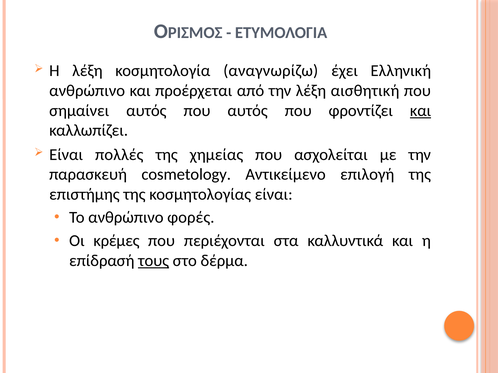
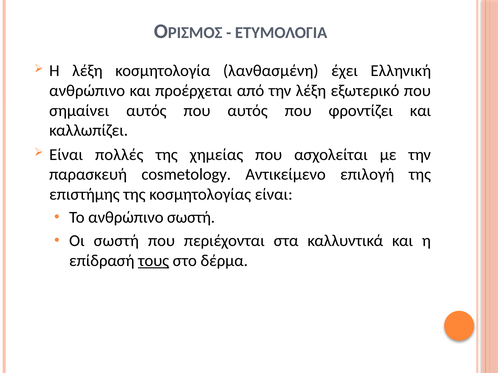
αναγνωρίζω: αναγνωρίζω -> λανθασμένη (271, 71)
αισθητική: αισθητική -> εξωτερικό (365, 91)
και underline: present -> none (420, 111)
ανθρώπινο φορές: φορές -> σωστή (191, 218)
Οι κρέμες: κρέμες -> σωστή (116, 241)
